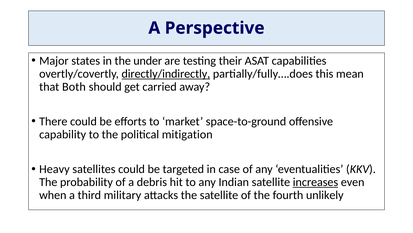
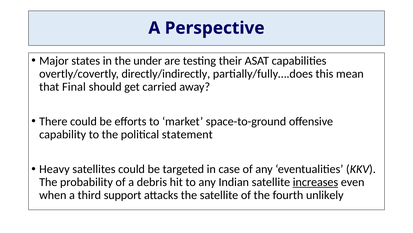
directly/indirectly underline: present -> none (166, 74)
Both: Both -> Final (74, 87)
mitigation: mitigation -> statement (187, 134)
military: military -> support (123, 195)
